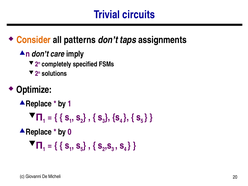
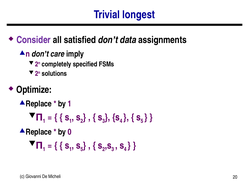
circuits: circuits -> longest (139, 15)
Consider colour: orange -> purple (34, 40)
patterns: patterns -> satisfied (80, 40)
taps: taps -> data (128, 40)
